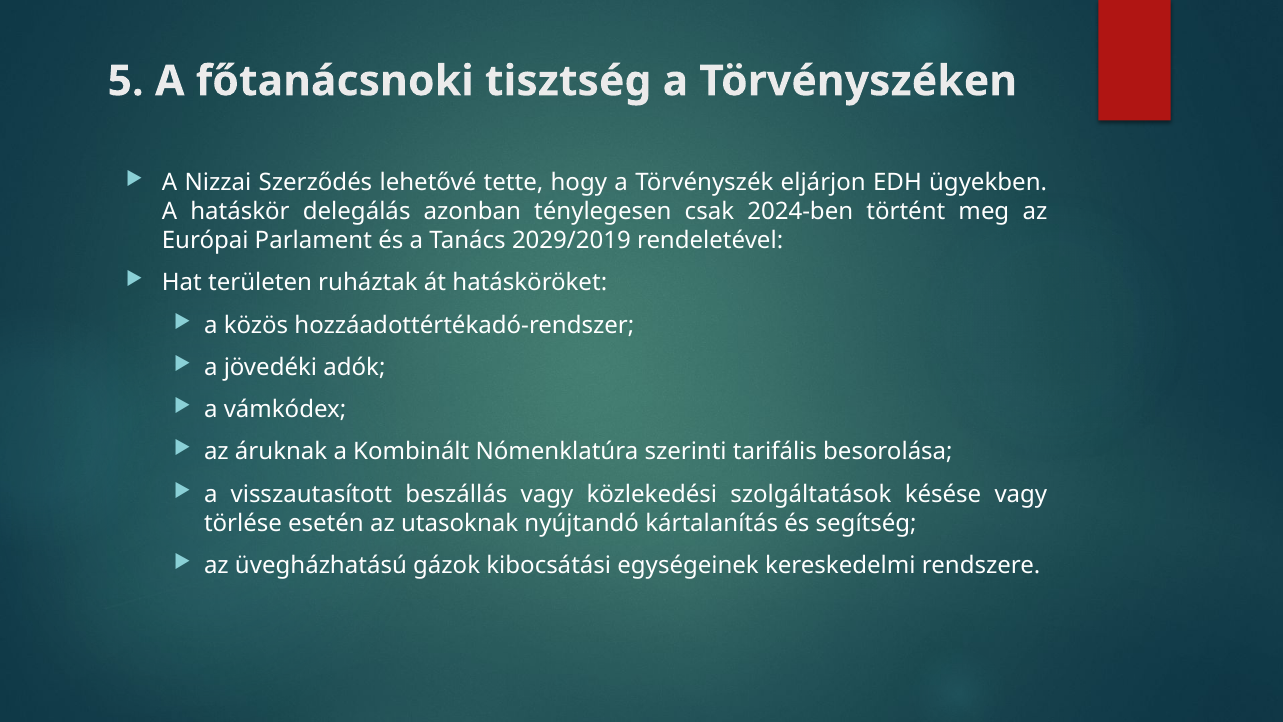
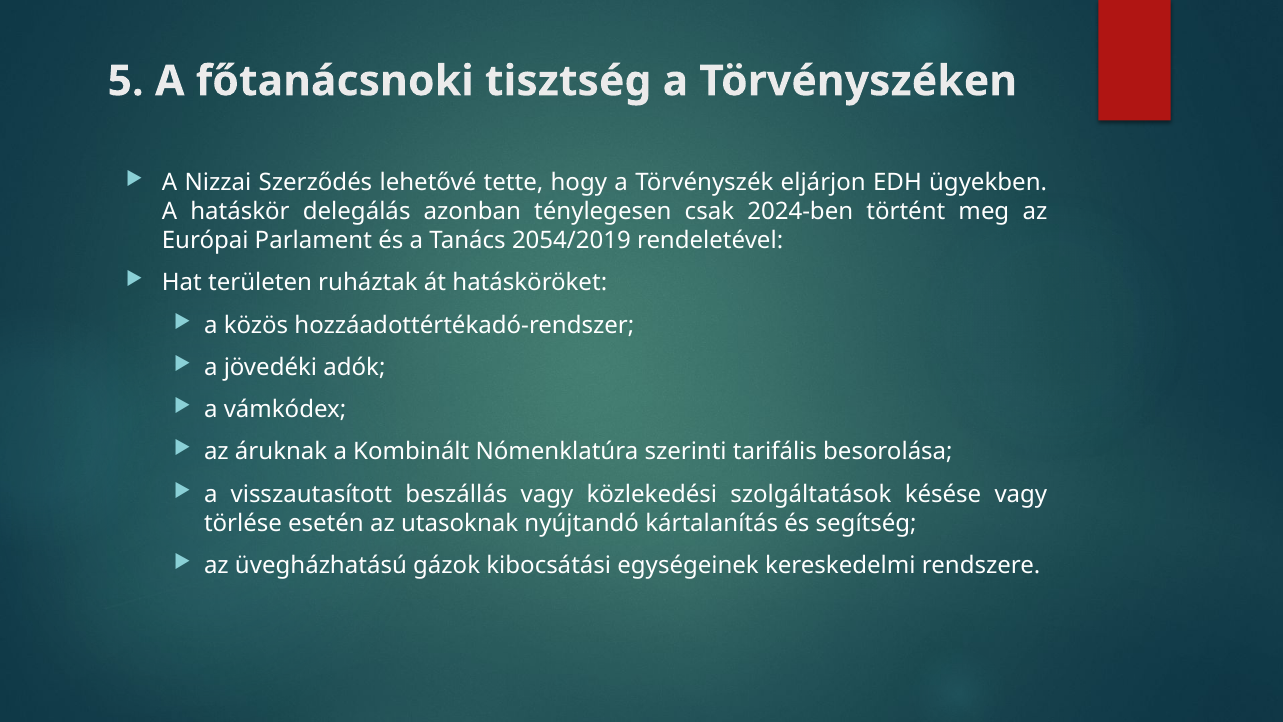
2029/2019: 2029/2019 -> 2054/2019 (571, 241)
